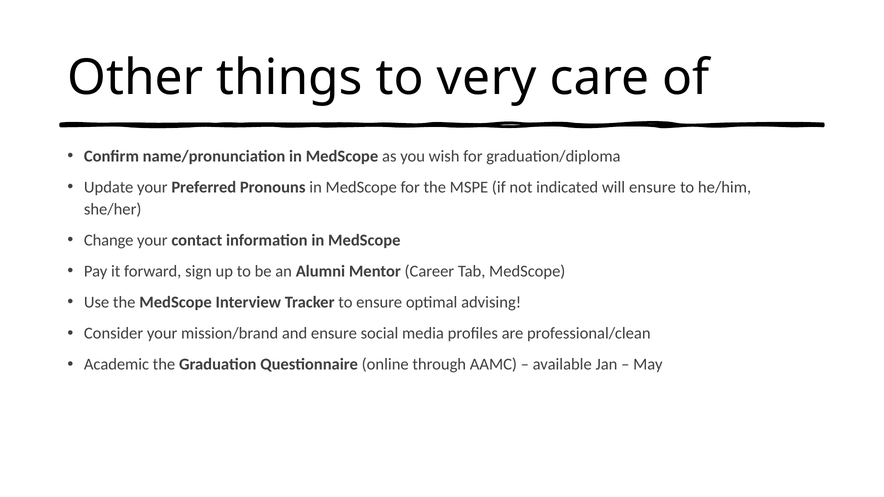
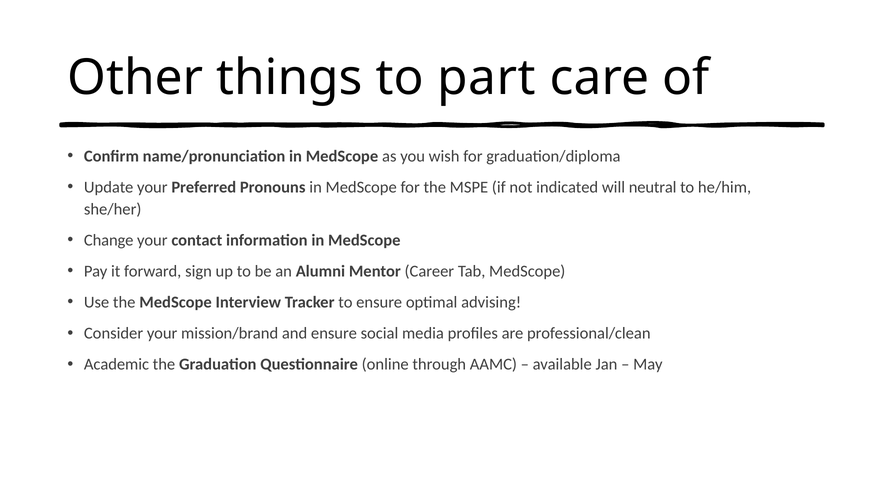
very: very -> part (487, 78)
will ensure: ensure -> neutral (653, 187)
